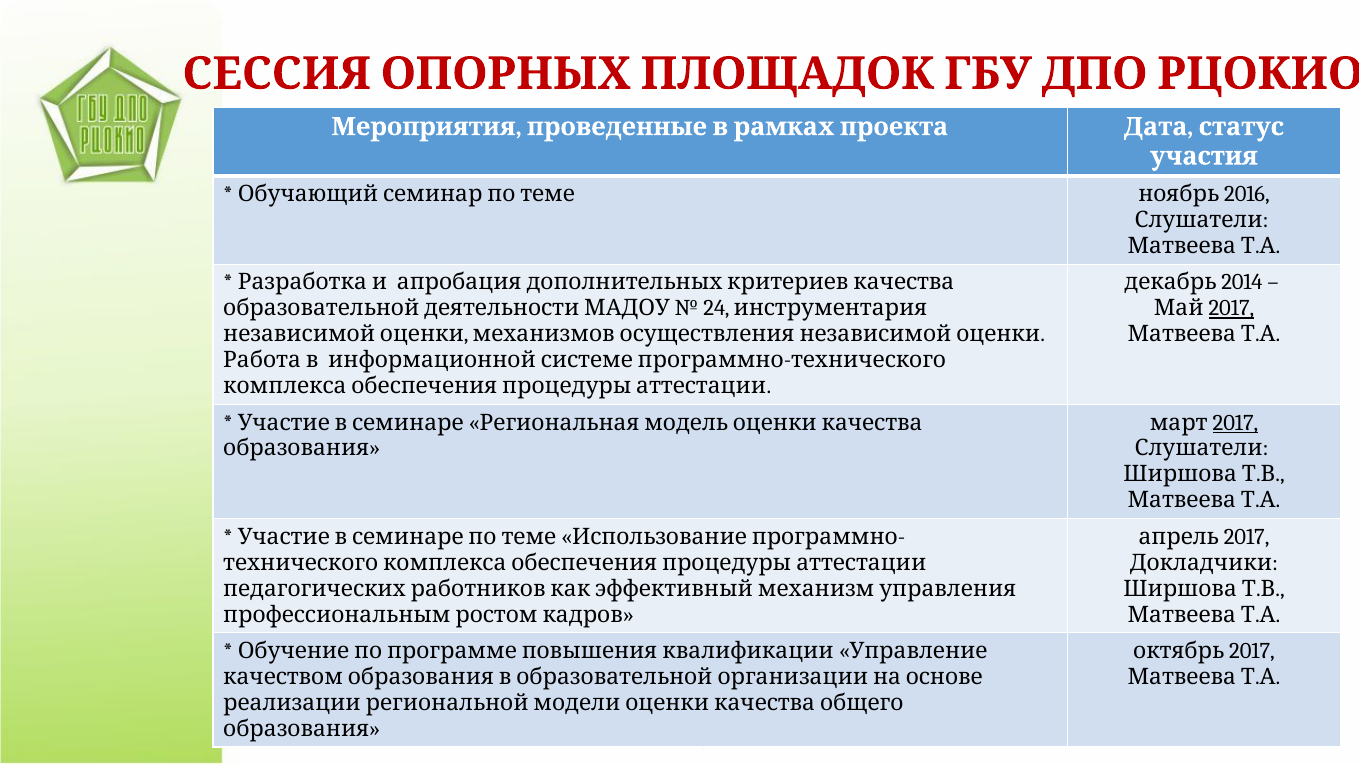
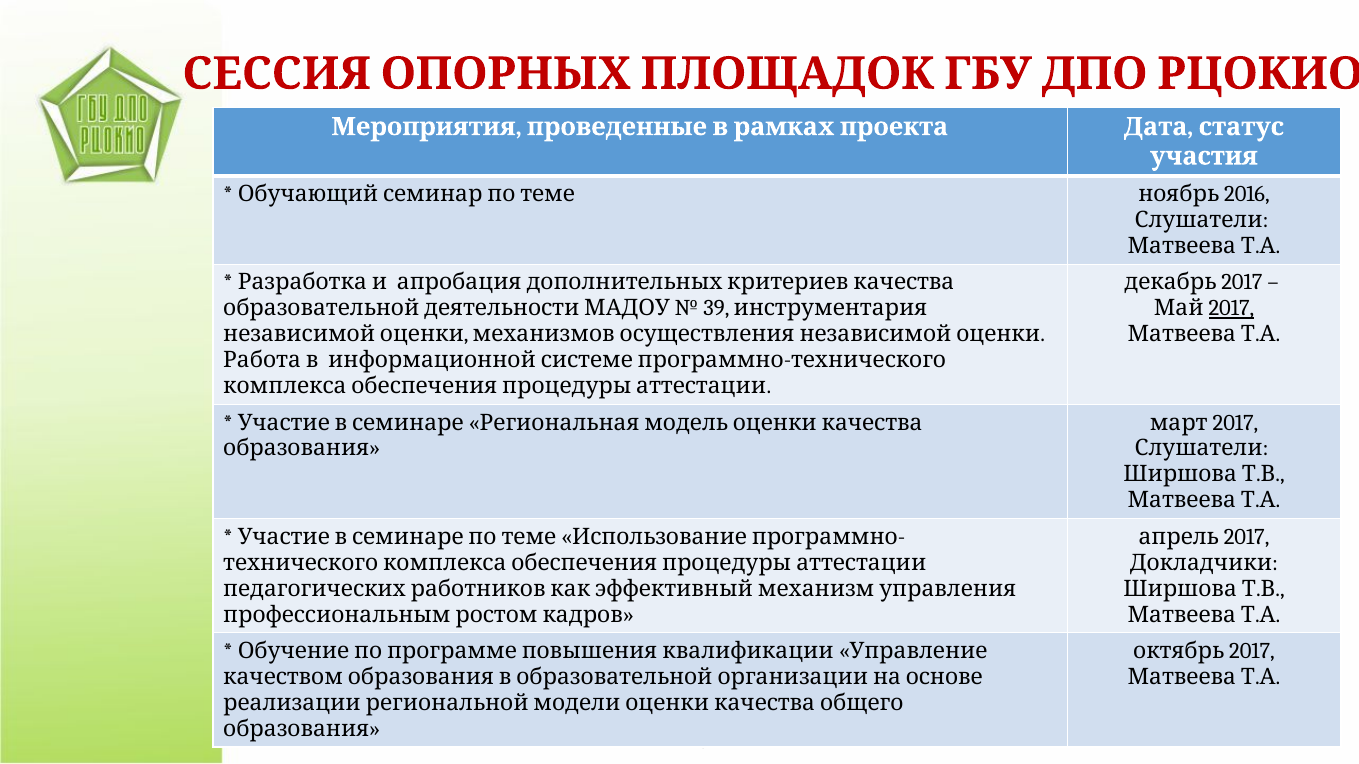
2014: 2014 -> 2017 (1242, 283)
24: 24 -> 39 (716, 309)
2017 underline: present -> none (1235, 423)
